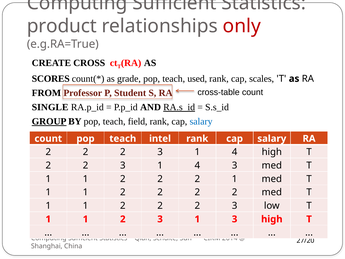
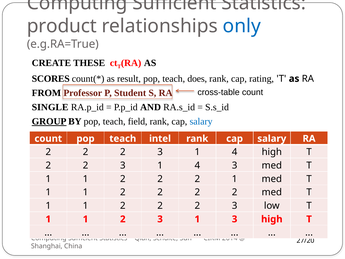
only colour: red -> blue (242, 26)
CROSS: CROSS -> THESE (89, 63)
grade: grade -> result (129, 79)
used: used -> does (197, 79)
scales: scales -> rating (262, 79)
RA.s_id underline: present -> none (179, 107)
